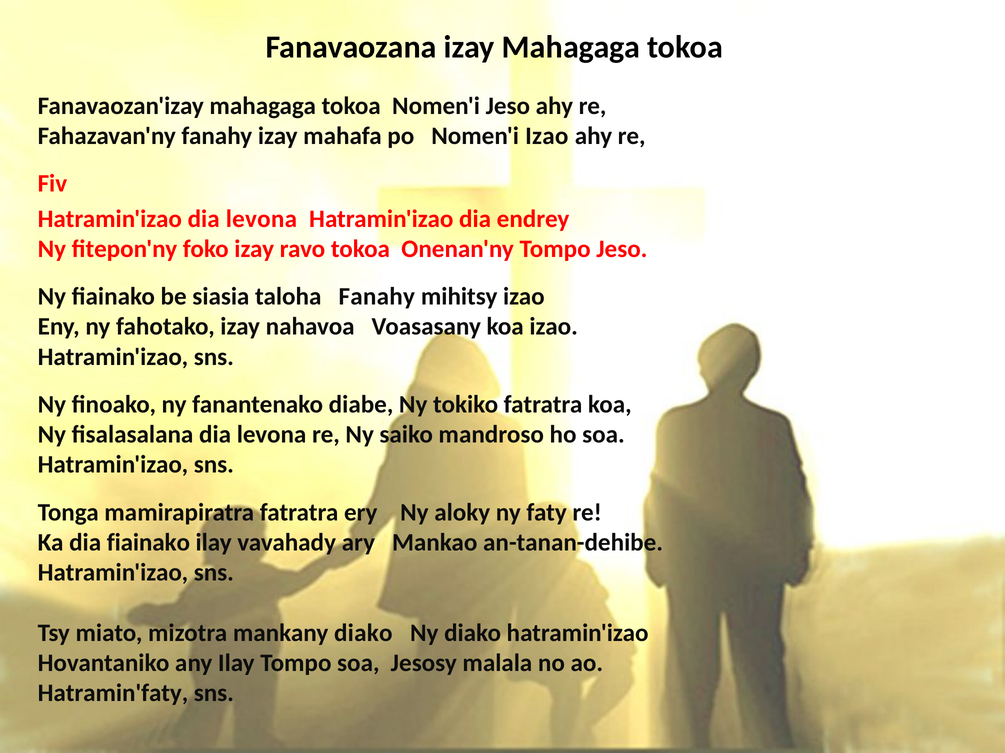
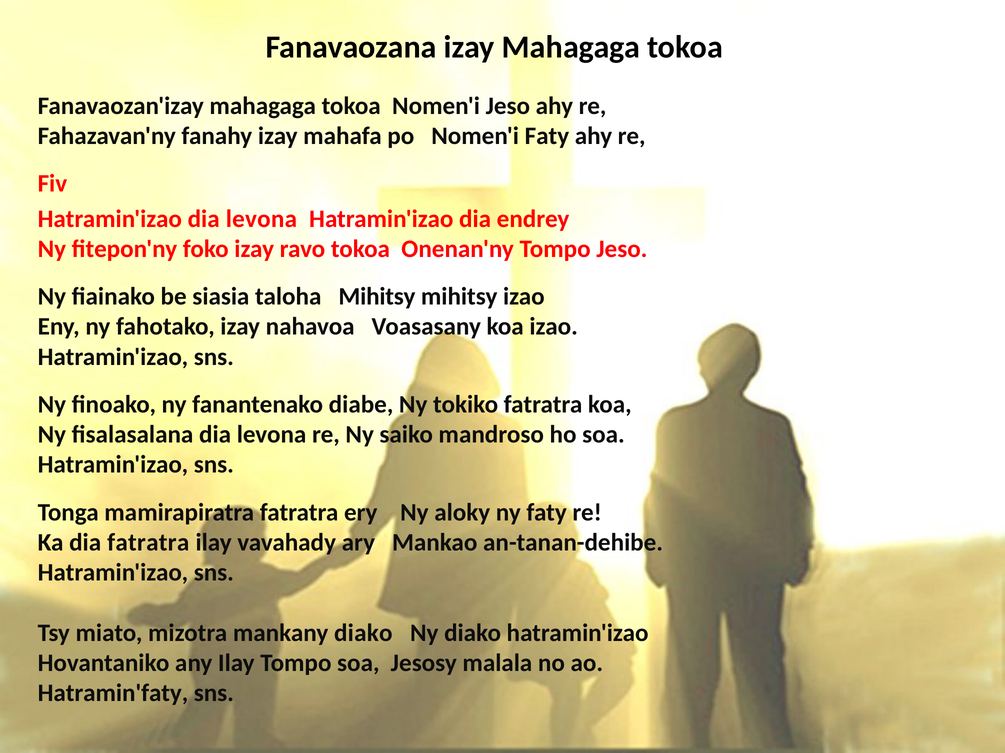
Nomen'i Izao: Izao -> Faty (547, 136)
taloha Fanahy: Fanahy -> Mihitsy (377, 297)
dia fiainako: fiainako -> fatratra (148, 543)
